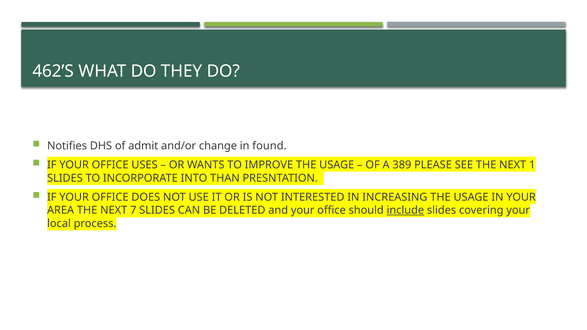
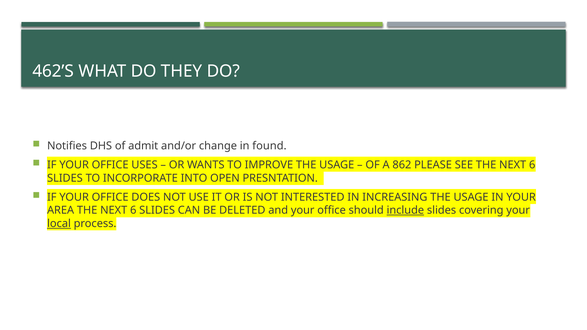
389: 389 -> 862 (402, 165)
SEE THE NEXT 1: 1 -> 6 (532, 165)
THAN: THAN -> OPEN (225, 178)
7: 7 -> 6 (133, 210)
local underline: none -> present (59, 224)
